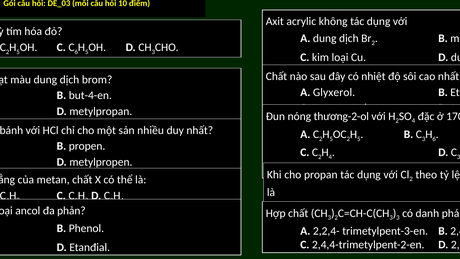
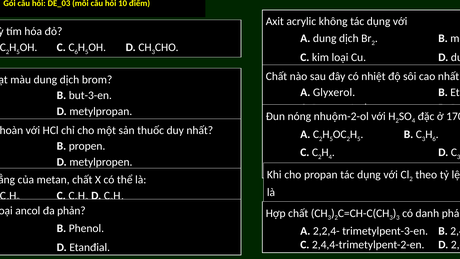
but-4-en: but-4-en -> but-3-en (90, 95)
thương-2-ol: thương-2-ol -> nhuộm-2-ol (341, 116)
bánh: bánh -> hoàn (11, 130)
nhiều: nhiều -> thuốc (151, 130)
